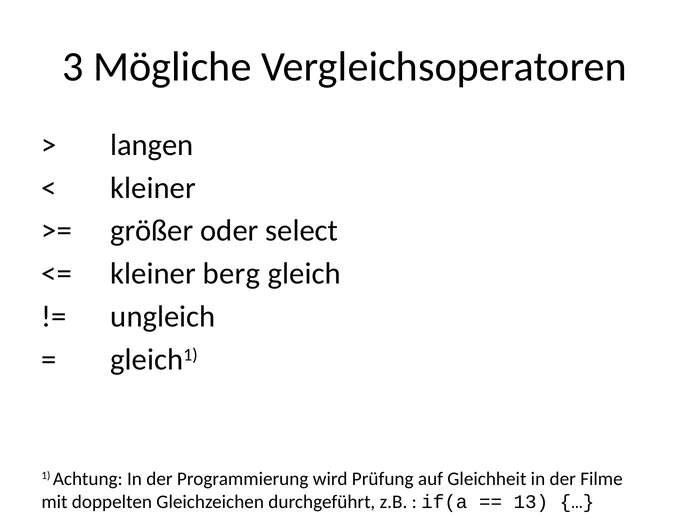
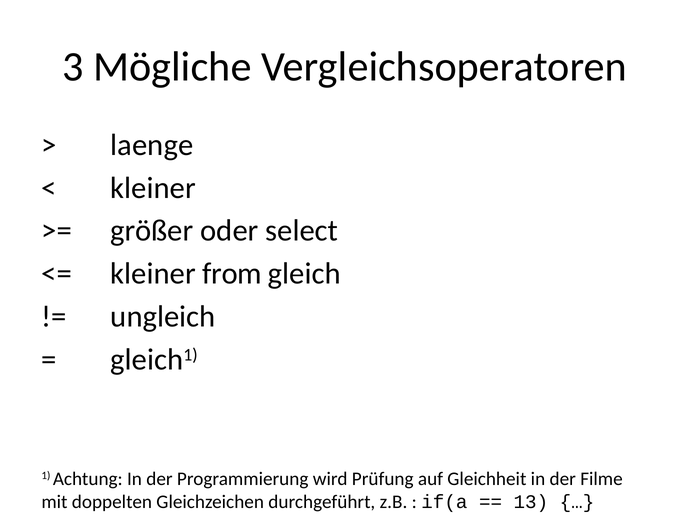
langen: langen -> laenge (152, 145)
berg: berg -> from (232, 274)
